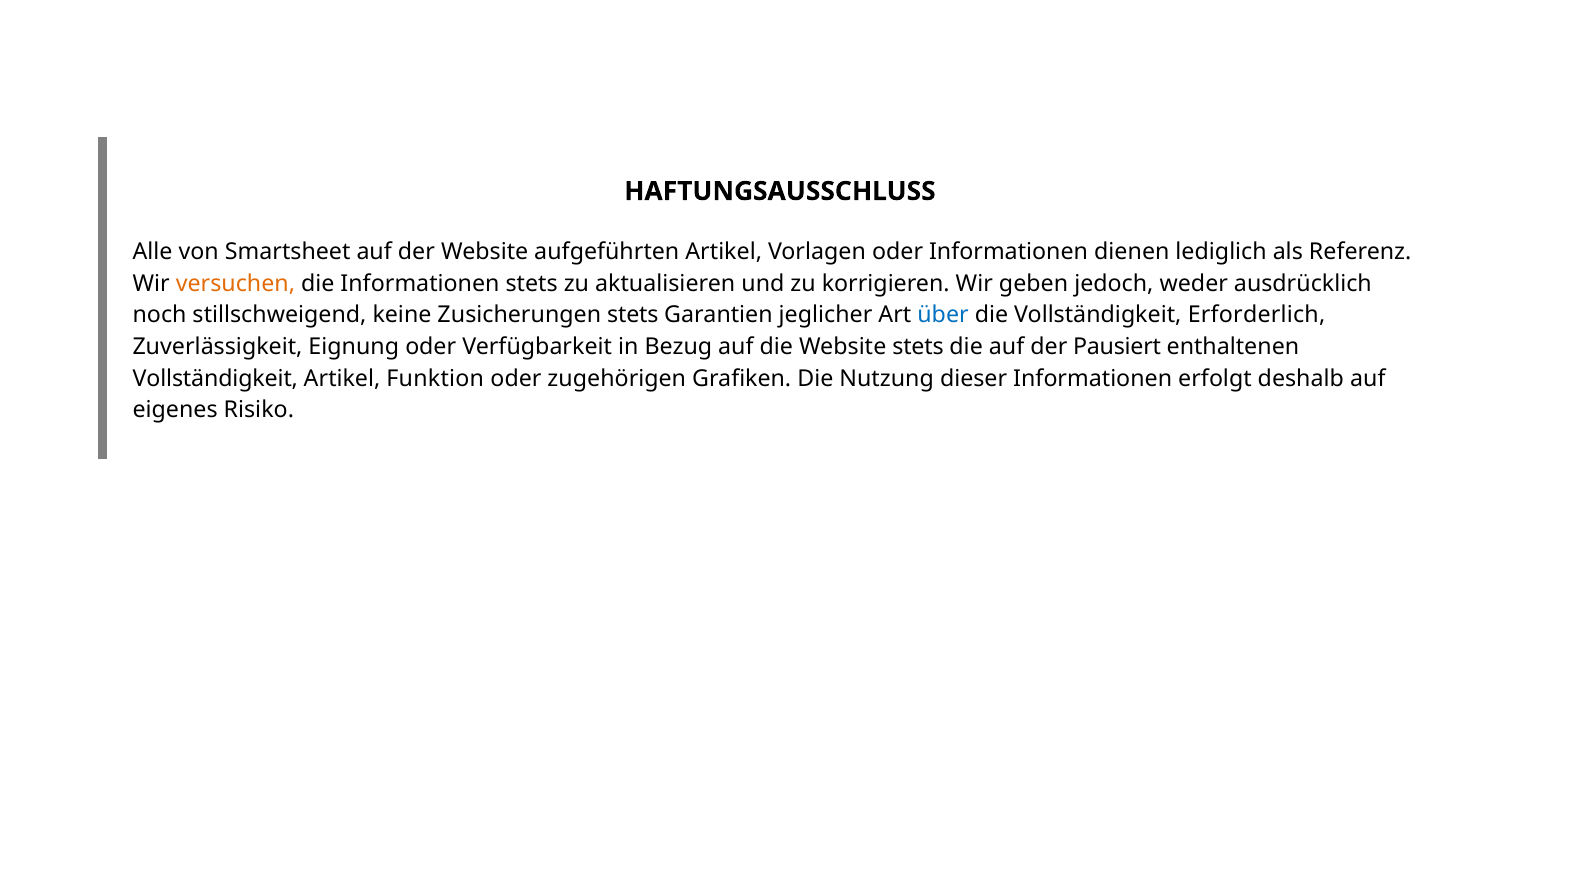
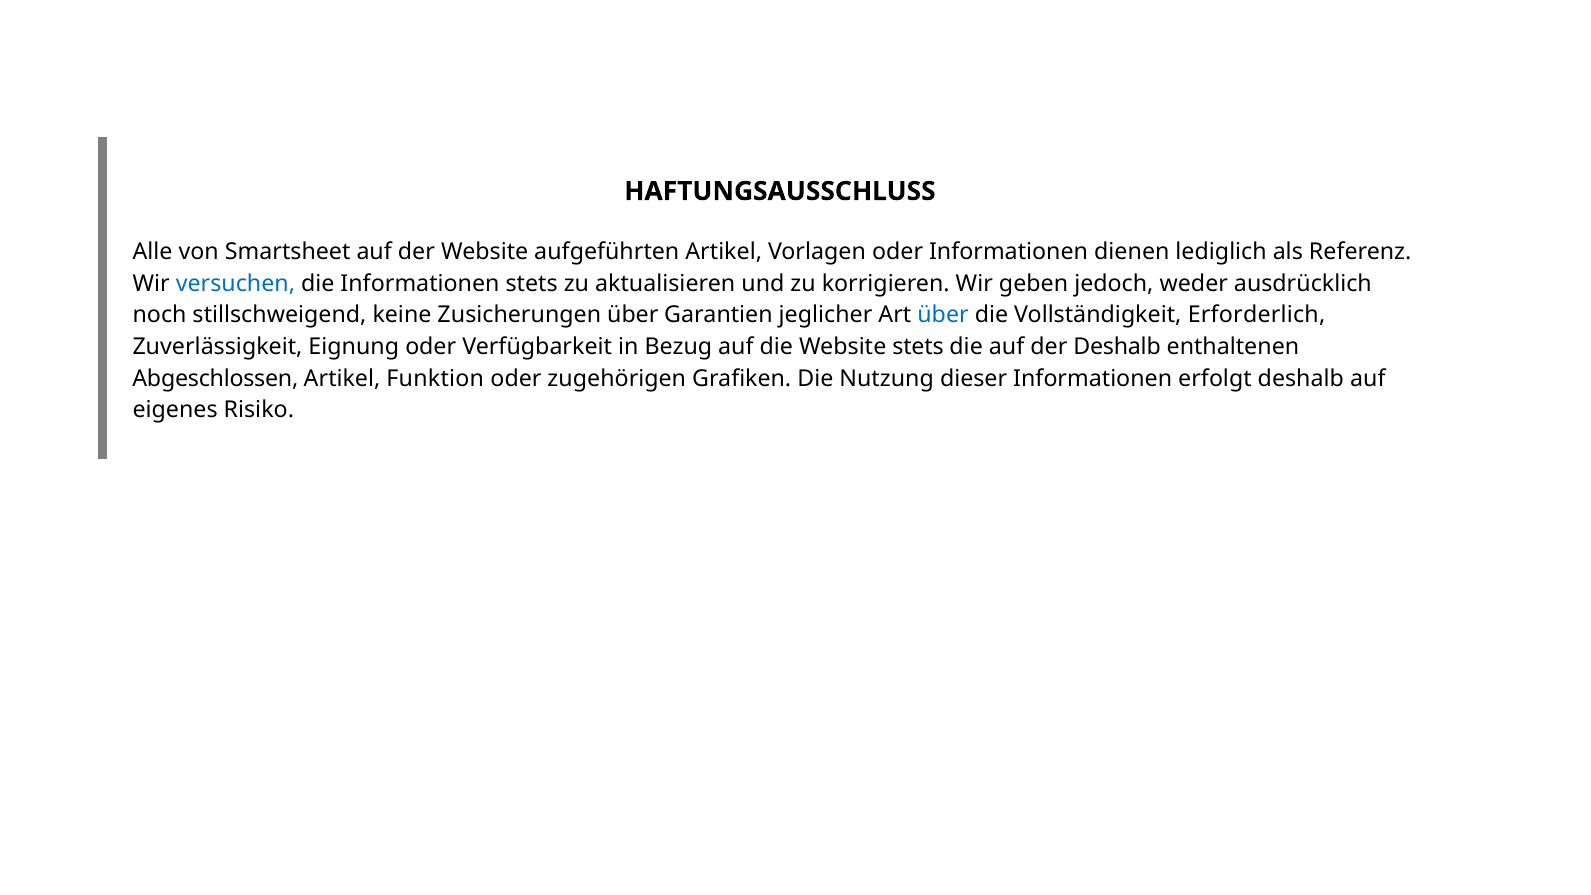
versuchen colour: orange -> blue (235, 284)
Zusicherungen stets: stets -> über (633, 315)
der Pausiert: Pausiert -> Deshalb (1117, 347)
Vollständigkeit: Vollständigkeit -> Abgeschlossen (215, 378)
